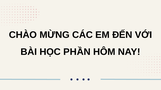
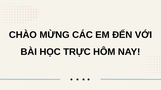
PHẦN: PHẦN -> TRỰC (77, 52)
